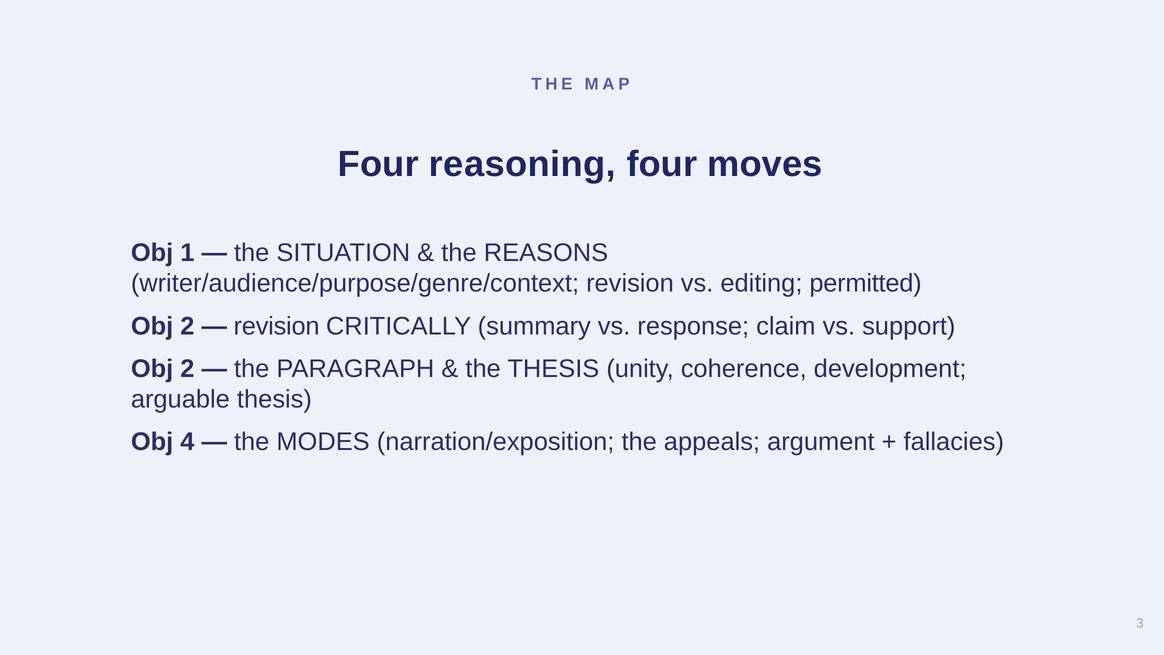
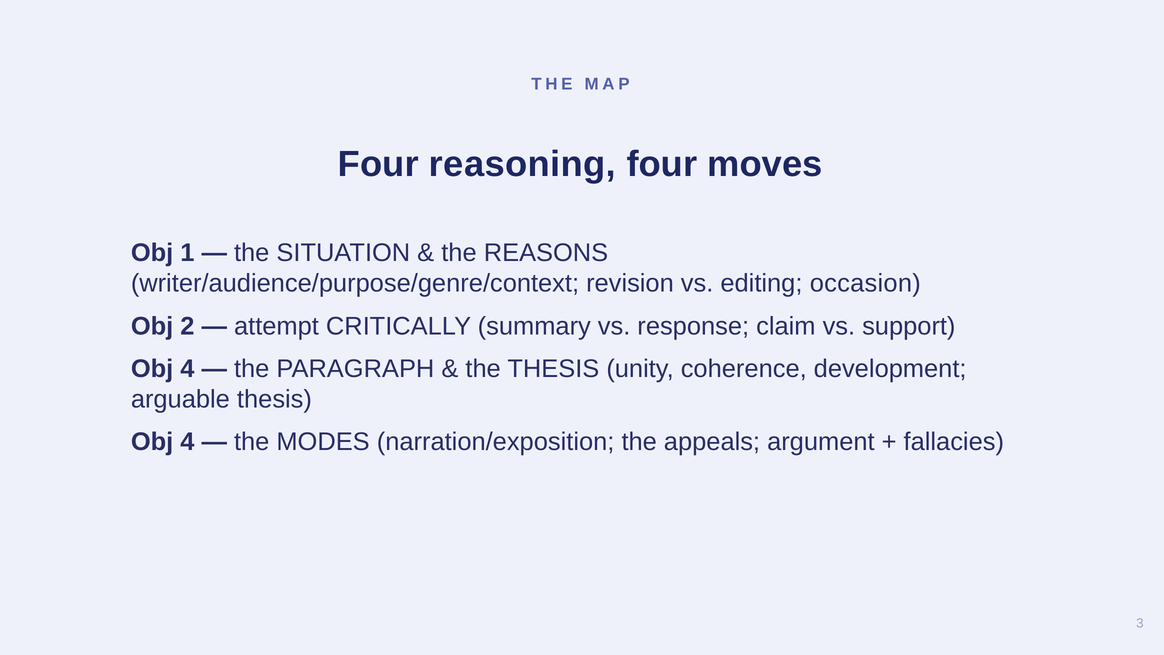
permitted: permitted -> occasion (865, 283)
revision: revision -> attempt (276, 326)
2: 2 -> 4 (187, 369)
